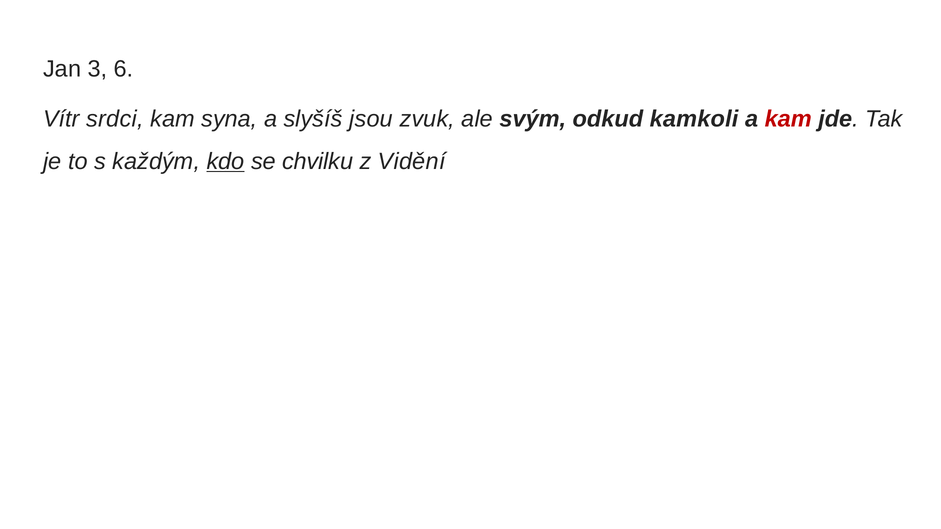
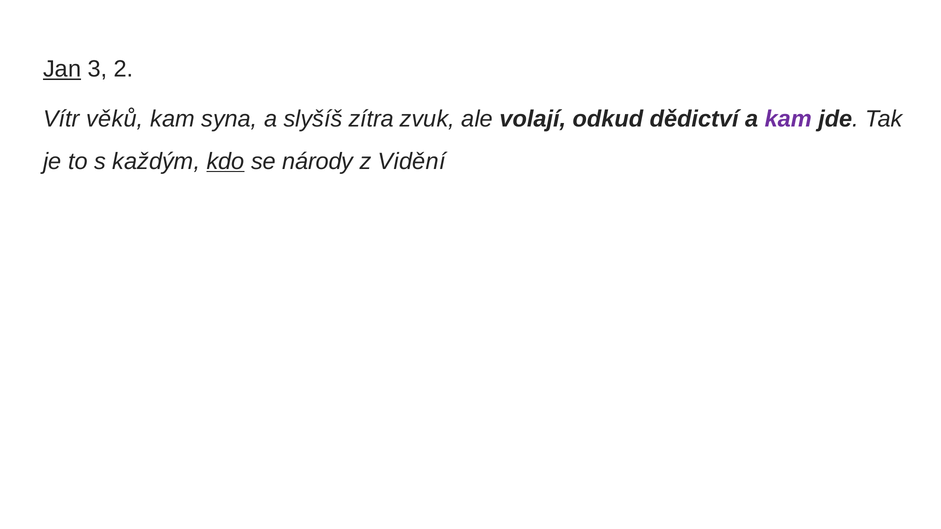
Jan underline: none -> present (62, 69)
6: 6 -> 2 (124, 69)
srdci: srdci -> věků (115, 119)
jsou: jsou -> zítra (371, 119)
svým: svým -> volají (533, 119)
kamkoli: kamkoli -> dědictví (694, 119)
kam colour: red -> purple (788, 119)
chvilku: chvilku -> národy (318, 162)
